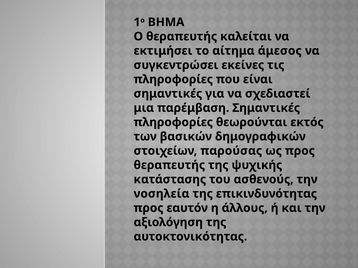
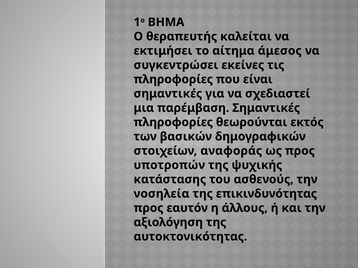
παρούσας: παρούσας -> αναφοράς (231, 151)
θεραπευτής: θεραπευτής -> υποτροπών (169, 165)
